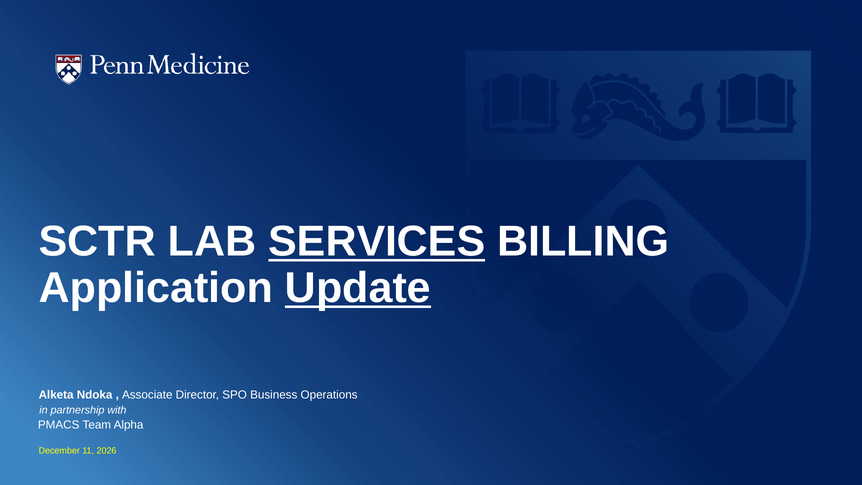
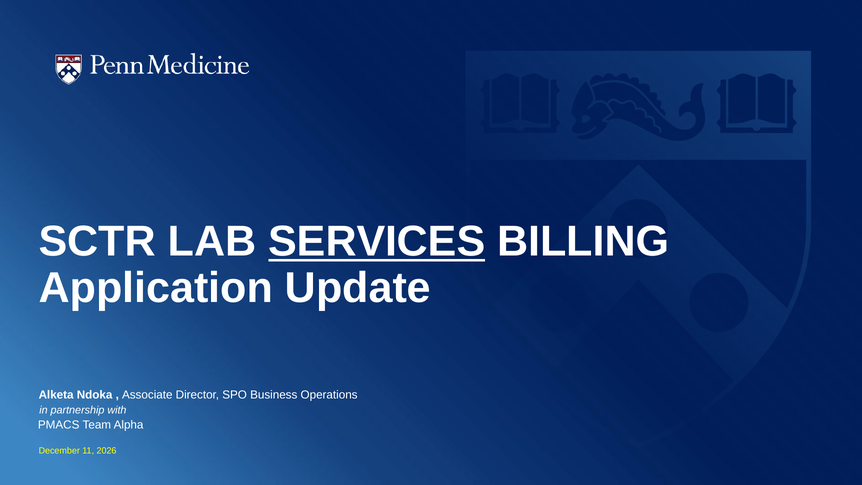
Update underline: present -> none (358, 288)
